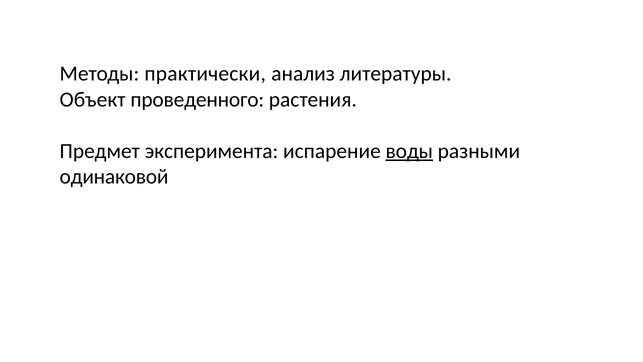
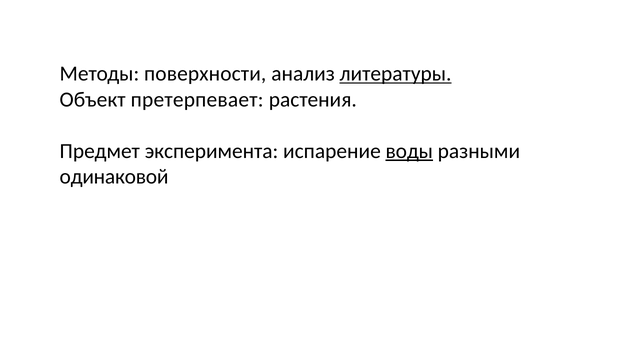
практически: практически -> поверхности (205, 74)
литературы underline: none -> present (396, 74)
проведенного: проведенного -> претерпевает (197, 99)
